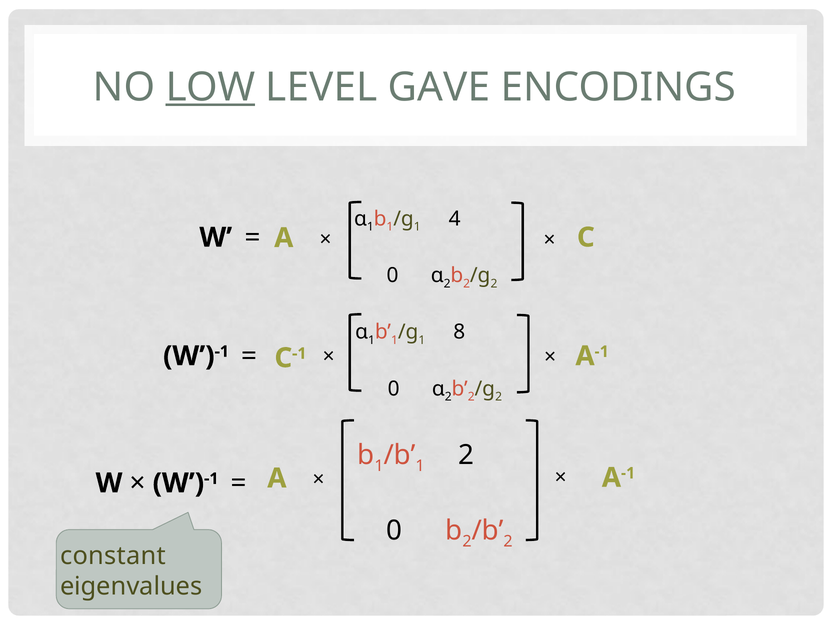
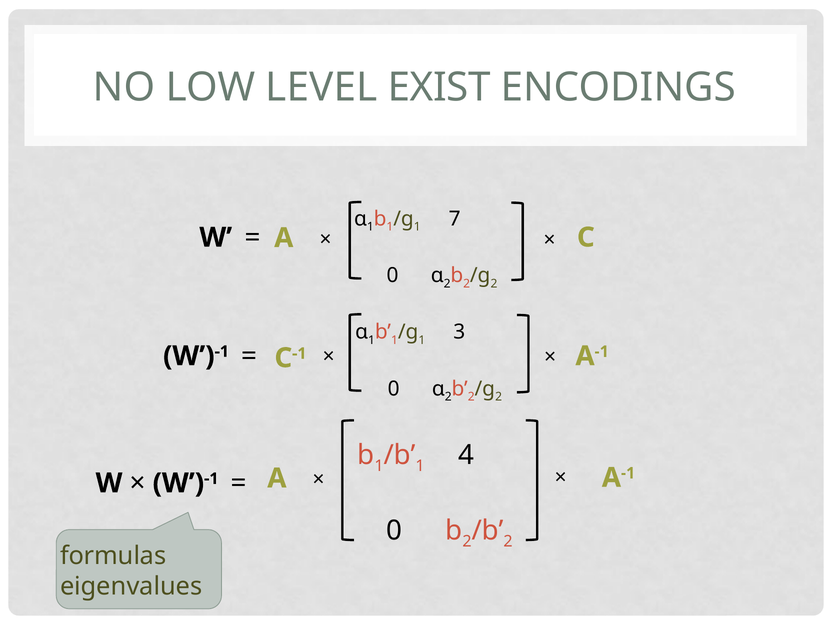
LOW underline: present -> none (210, 87)
GAVE: GAVE -> EXIST (439, 87)
4: 4 -> 7 (455, 219)
8: 8 -> 3 (459, 332)
2: 2 -> 4 (466, 455)
constant: constant -> formulas (113, 556)
